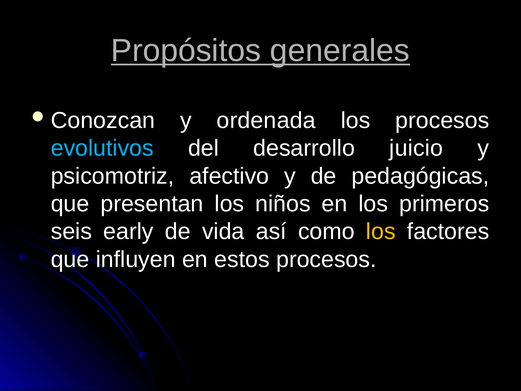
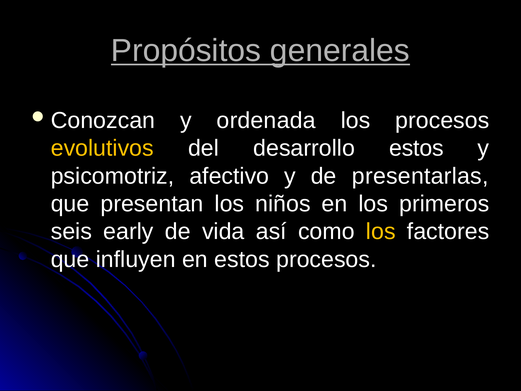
evolutivos colour: light blue -> yellow (102, 148)
desarrollo juicio: juicio -> estos (416, 148)
pedagógicas: pedagógicas -> presentarlas (420, 176)
